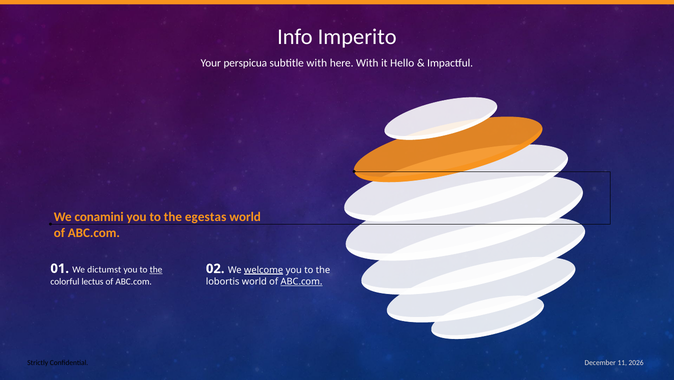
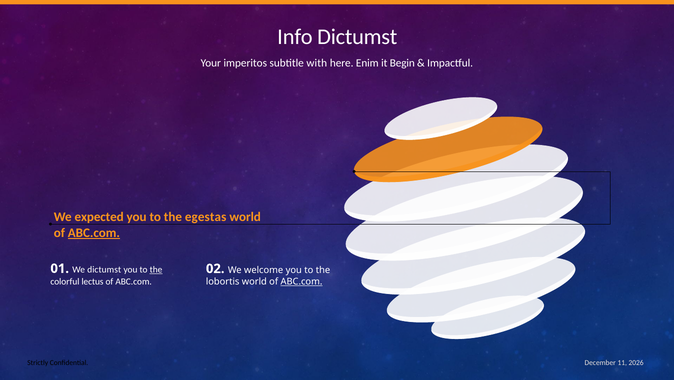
Info Imperito: Imperito -> Dictumst (357, 37)
perspicua: perspicua -> imperitos (245, 63)
here With: With -> Enim (367, 63)
Hello: Hello -> Begin (402, 63)
conamini: conamini -> expected (99, 217)
ABC.com underline: none -> present (94, 233)
welcome underline: present -> none (264, 270)
